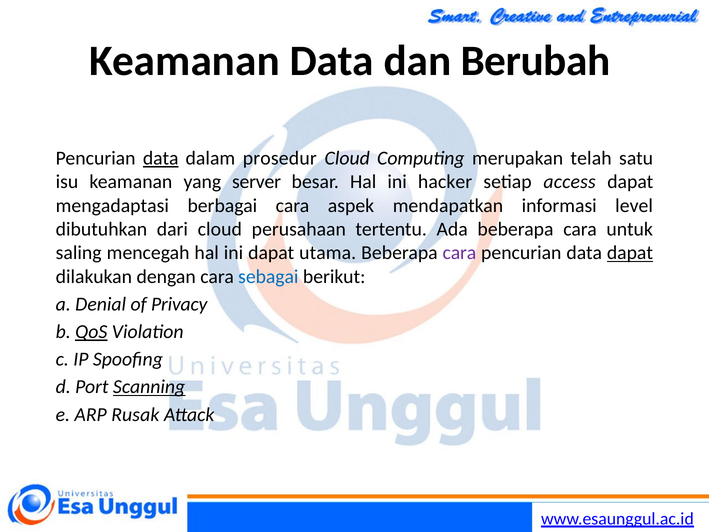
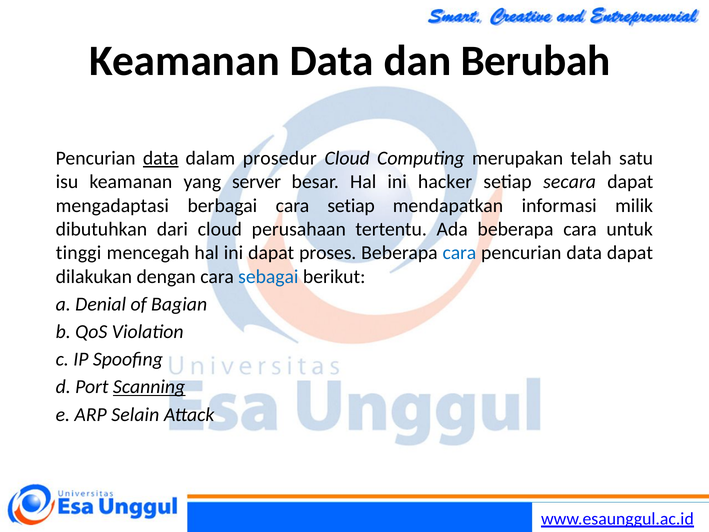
access: access -> secara (570, 182)
cara aspek: aspek -> setiap (351, 206)
level: level -> milik (634, 206)
saling: saling -> tinggi (79, 253)
utama: utama -> proses (328, 253)
cara colour: purple -> blue (459, 253)
dapat underline: present -> none (630, 253)
Privacy: Privacy -> Bagian (179, 304)
QoS underline: present -> none (91, 332)
Rusak: Rusak -> Selain (135, 414)
